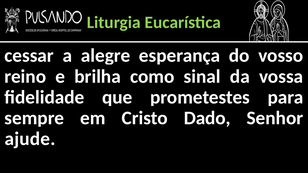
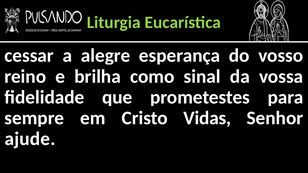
Dado: Dado -> Vidas (207, 118)
